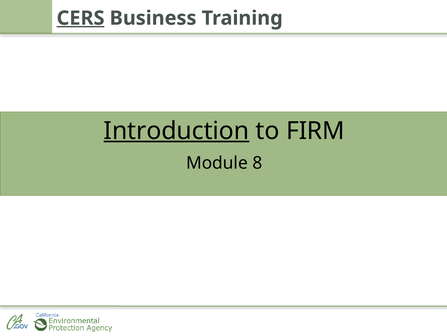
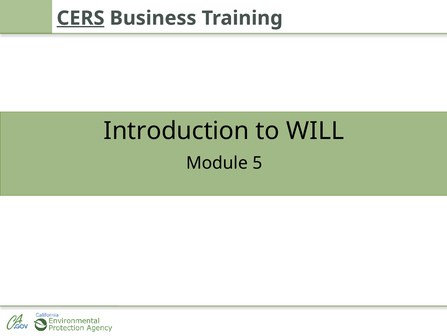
Introduction underline: present -> none (176, 131)
FIRM: FIRM -> WILL (315, 131)
8: 8 -> 5 (257, 163)
